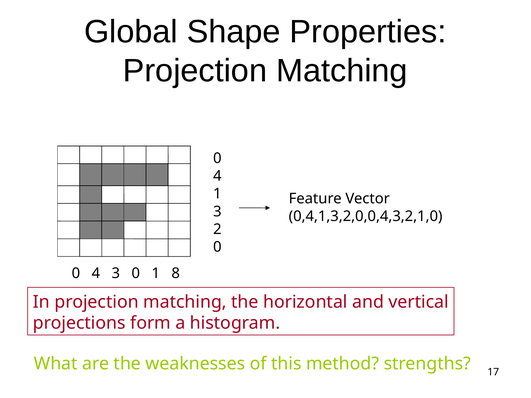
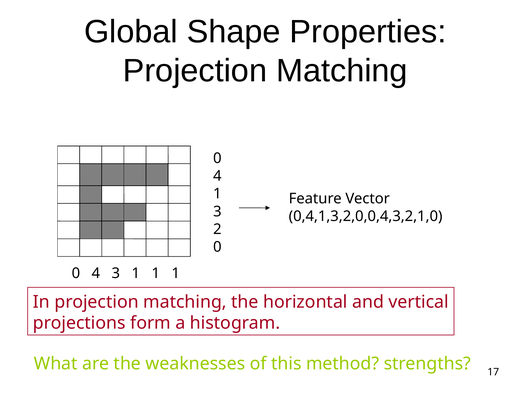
3 0: 0 -> 1 (136, 274)
8: 8 -> 1 (176, 274)
